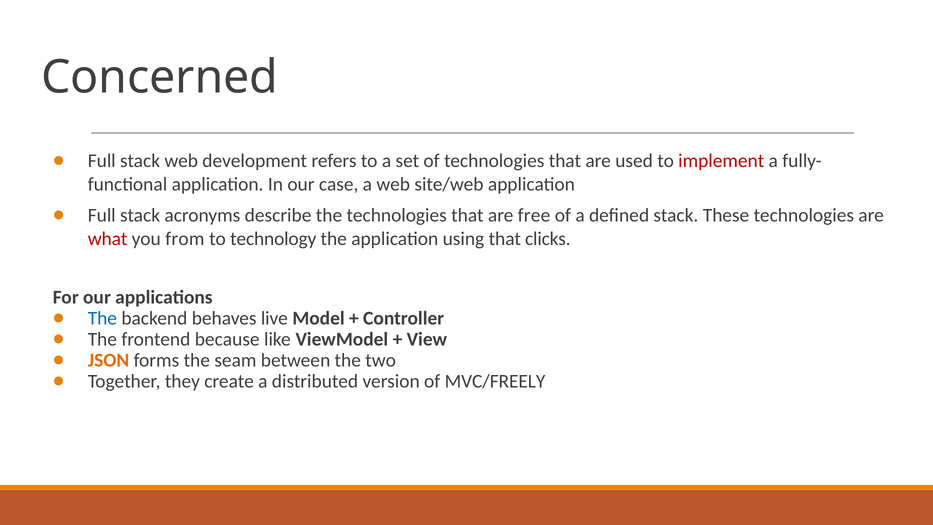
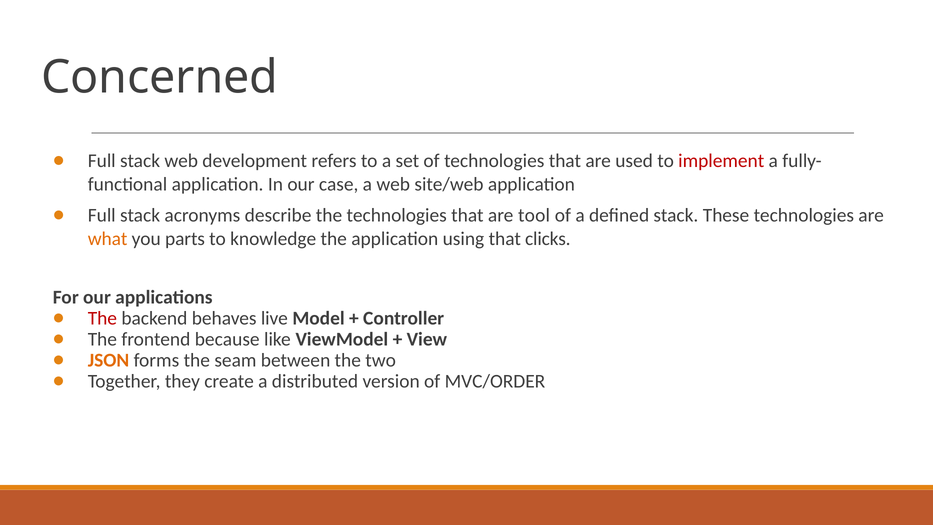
free: free -> tool (534, 215)
what colour: red -> orange (108, 239)
from: from -> parts (185, 239)
technology: technology -> knowledge (273, 239)
The colour: blue -> red (102, 318)
MVC/FREELY: MVC/FREELY -> MVC/ORDER (495, 381)
